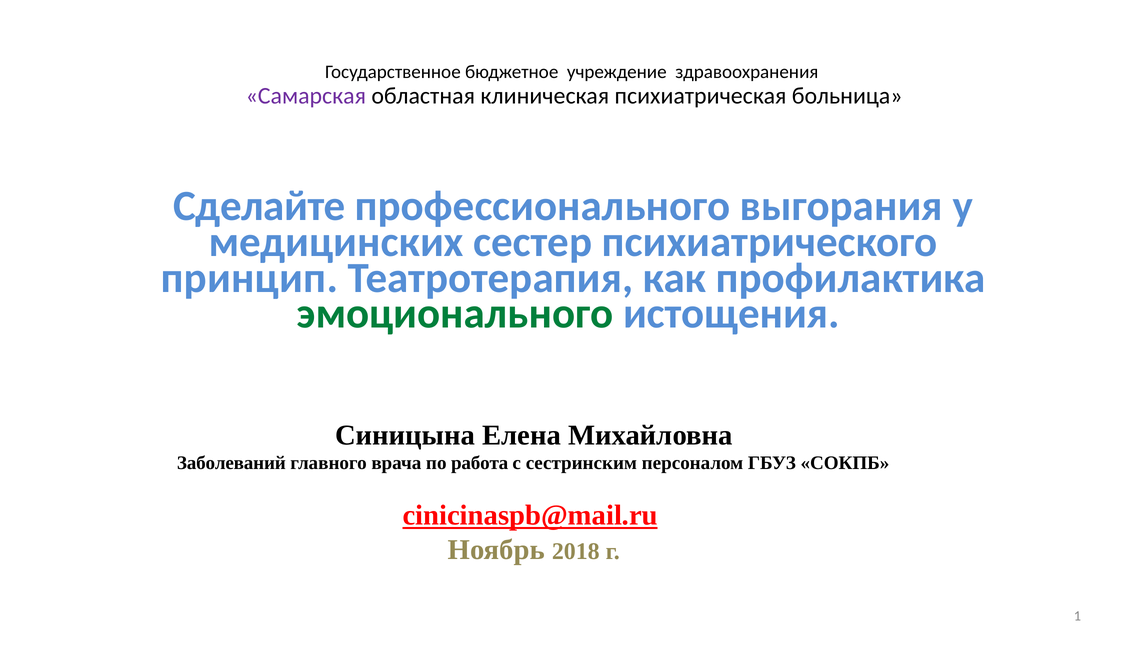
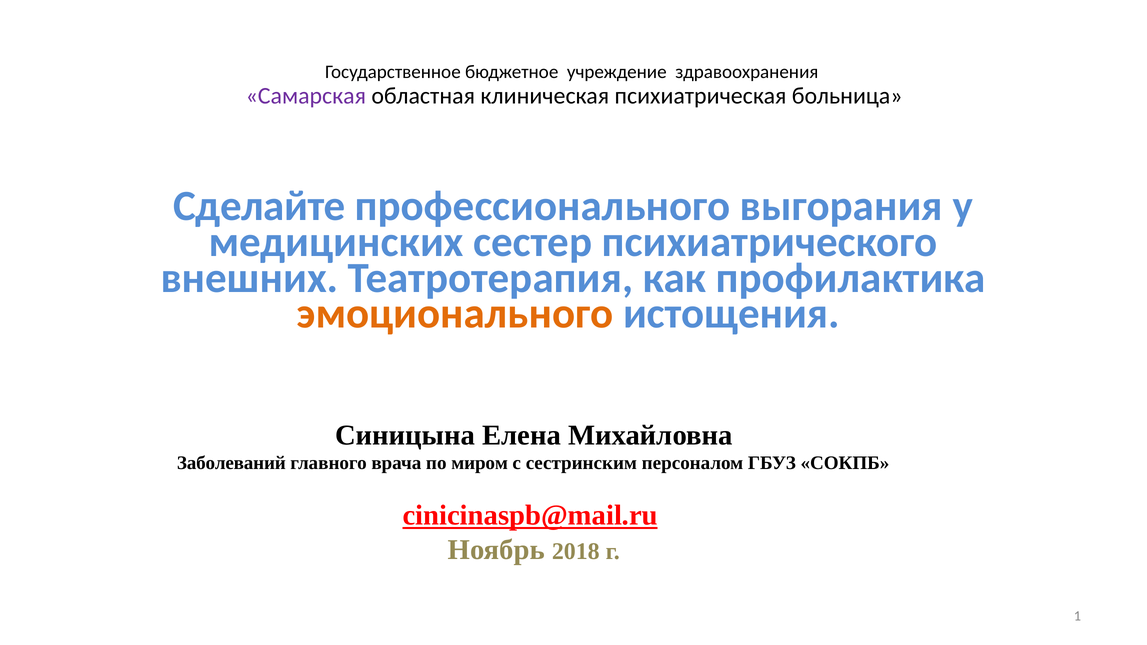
принцип: принцип -> внешних (250, 278)
эмоционального colour: green -> orange (455, 314)
работа: работа -> миром (480, 463)
